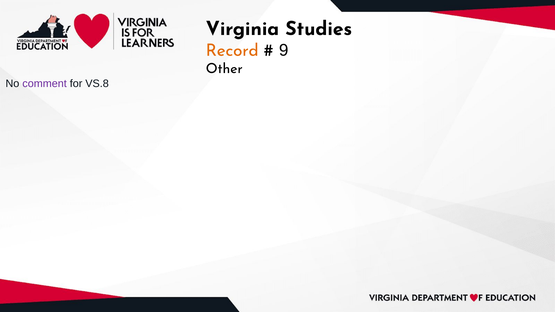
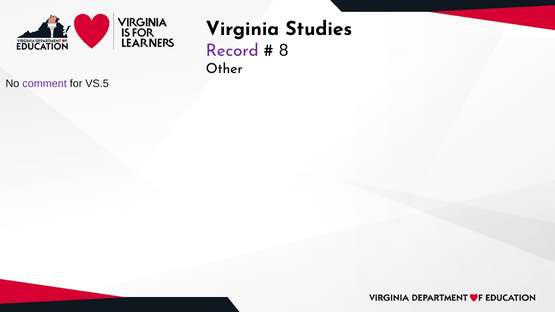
Record colour: orange -> purple (232, 50)
9: 9 -> 8 (284, 50)
VS.8: VS.8 -> VS.5 (97, 84)
